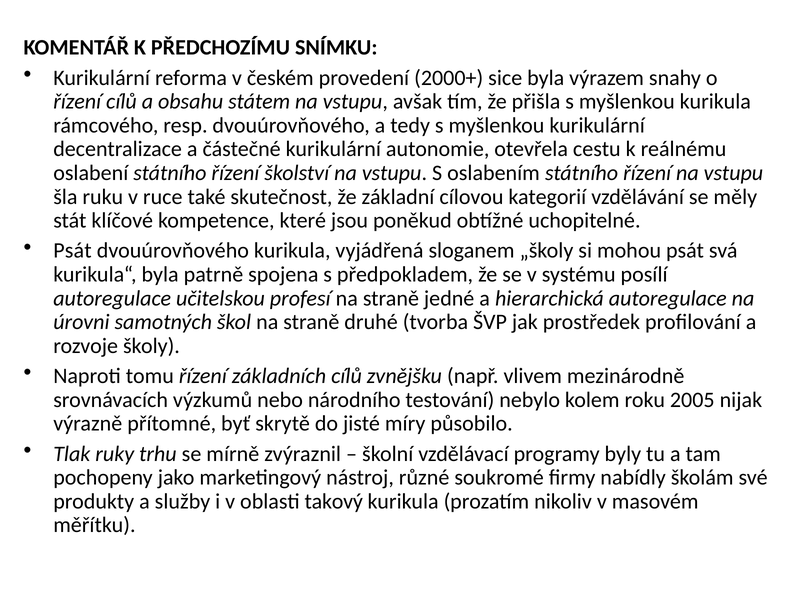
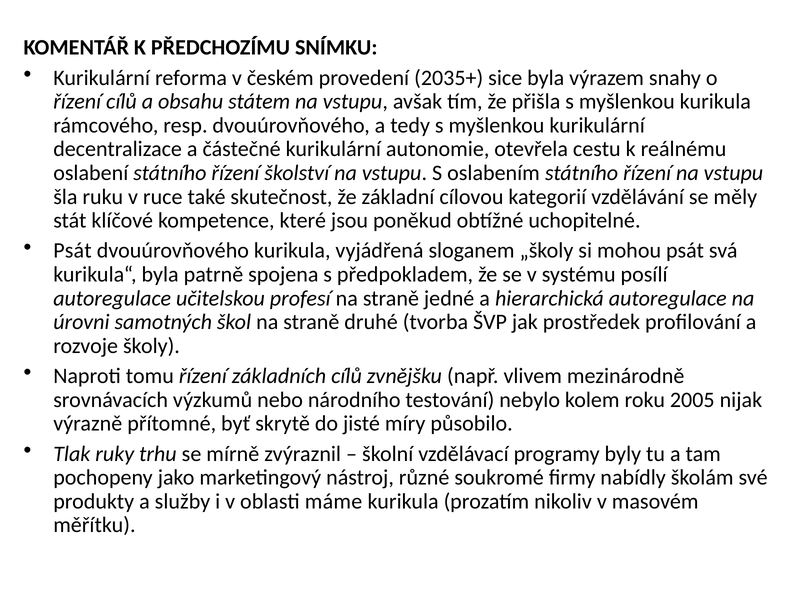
2000+: 2000+ -> 2035+ (449, 78)
takový: takový -> máme (334, 501)
